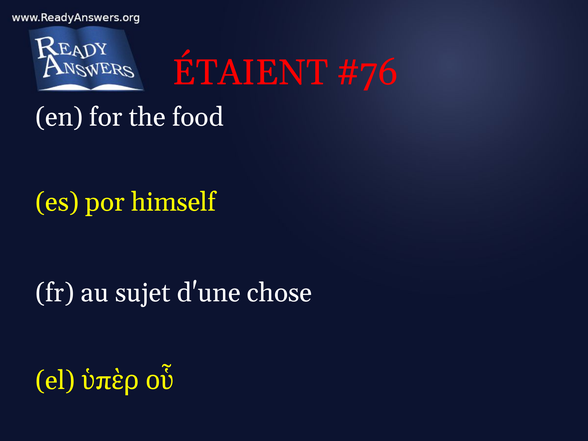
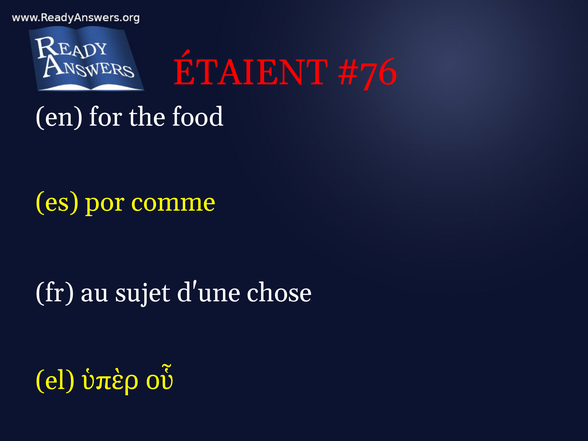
himself: himself -> comme (173, 202)
